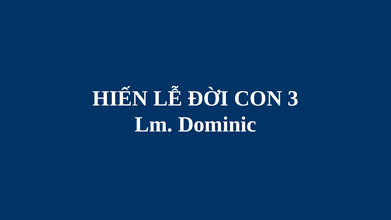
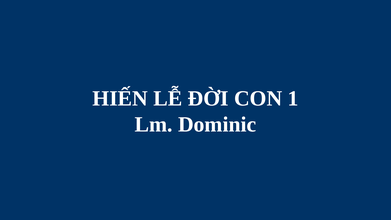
3: 3 -> 1 (293, 98)
